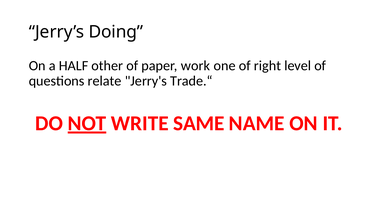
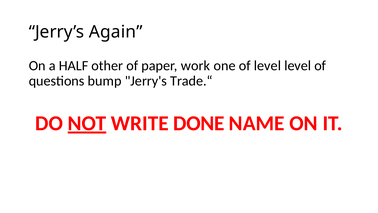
Doing: Doing -> Again (116, 32)
of right: right -> level (267, 66)
relate: relate -> bump (105, 81)
SAME: SAME -> DONE (199, 123)
